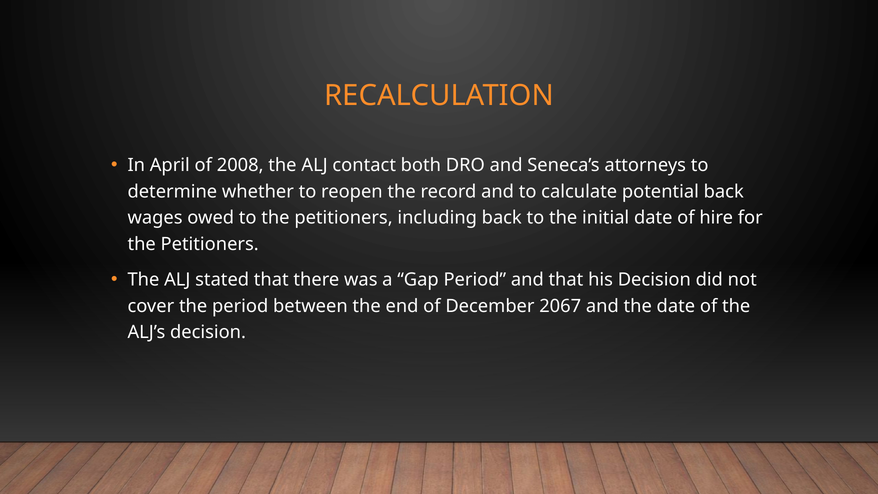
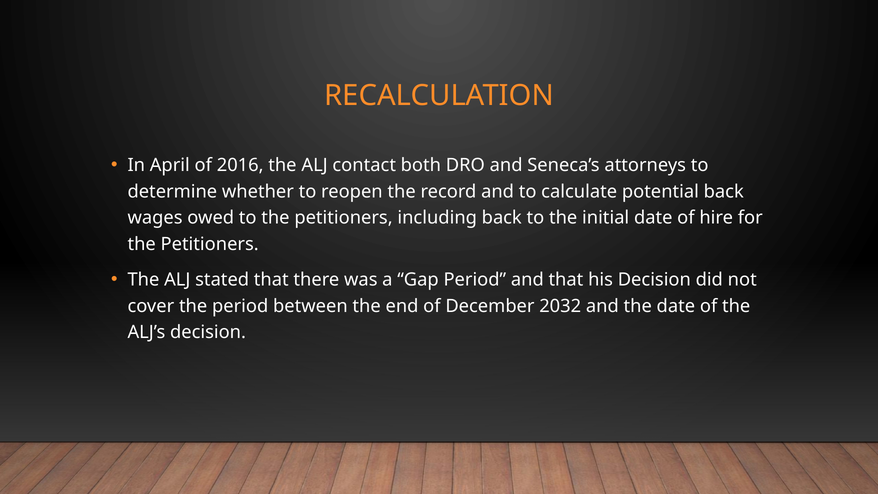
2008: 2008 -> 2016 (240, 165)
2067: 2067 -> 2032 (560, 306)
